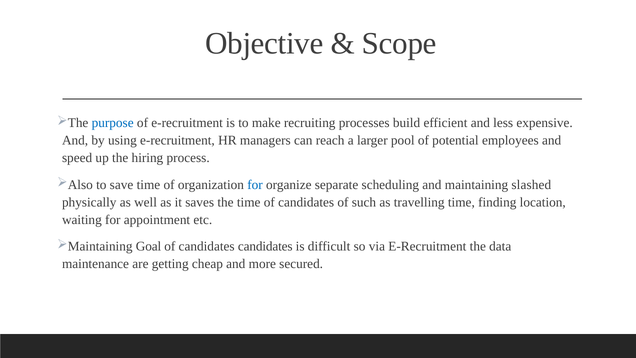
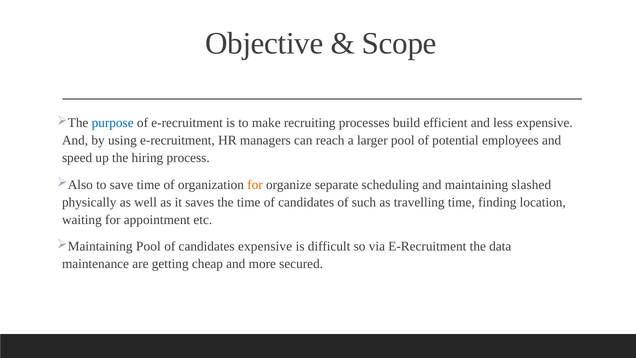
for colour: blue -> orange (255, 185)
Goal: Goal -> Pool (148, 246)
candidates candidates: candidates -> expensive (265, 246)
